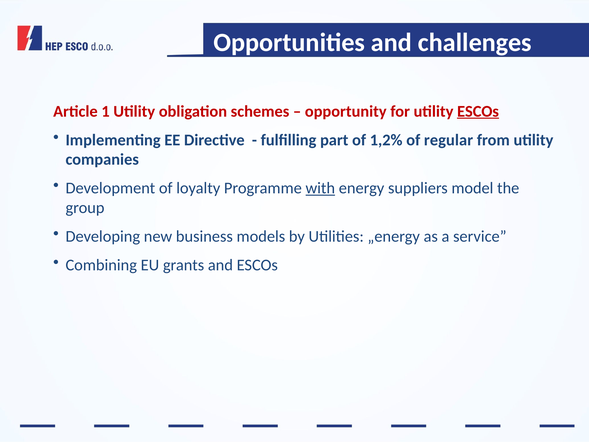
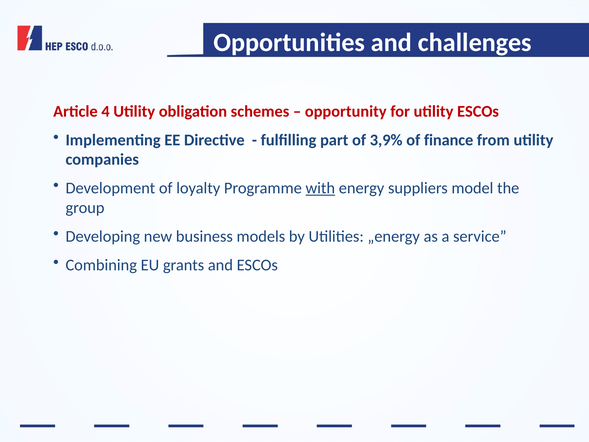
1: 1 -> 4 (106, 111)
ESCOs underline: present -> none (478, 111)
1,2%: 1,2% -> 3,9% (386, 140)
regular: regular -> finance (449, 140)
